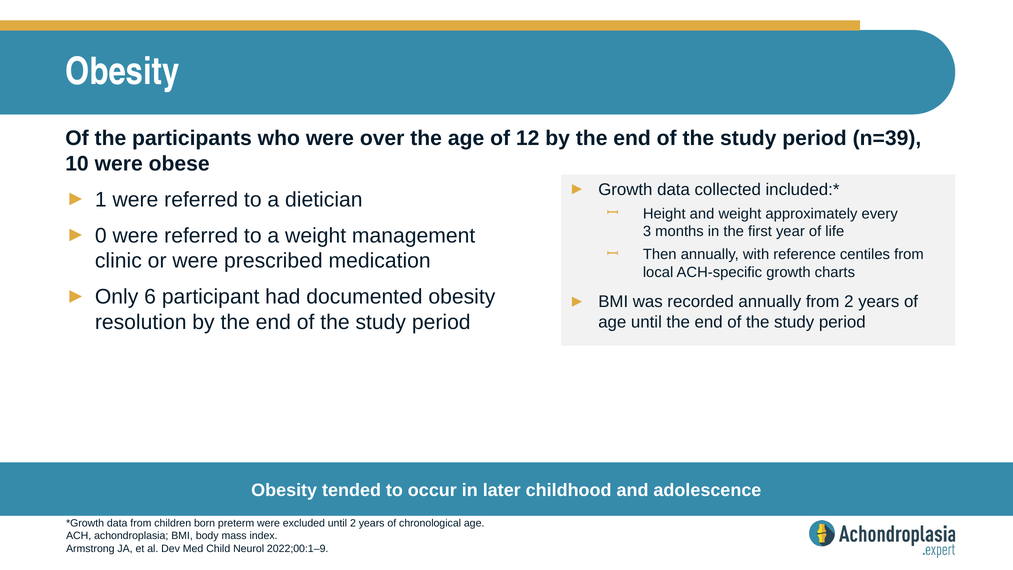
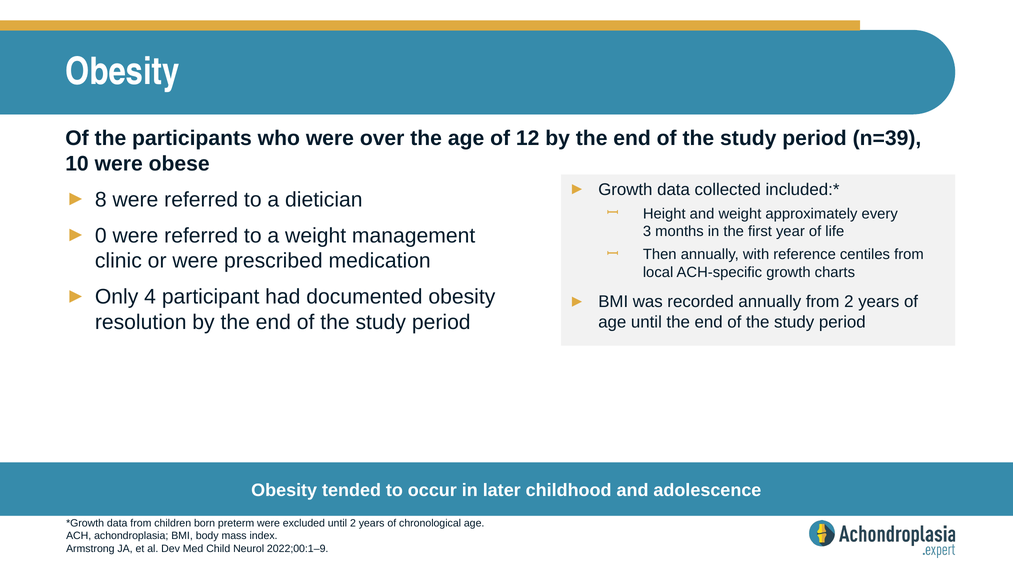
1: 1 -> 8 (101, 200)
6: 6 -> 4 (150, 297)
